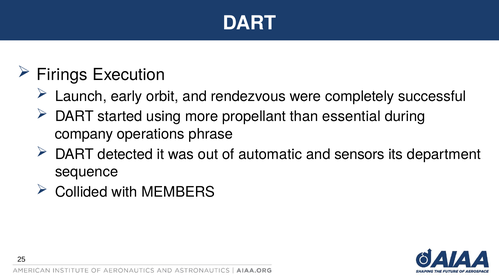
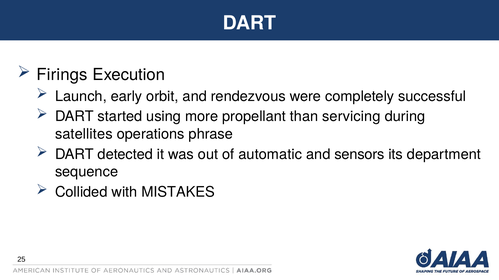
essential: essential -> servicing (351, 117)
company: company -> satellites (84, 134)
MEMBERS: MEMBERS -> MISTAKES (178, 192)
